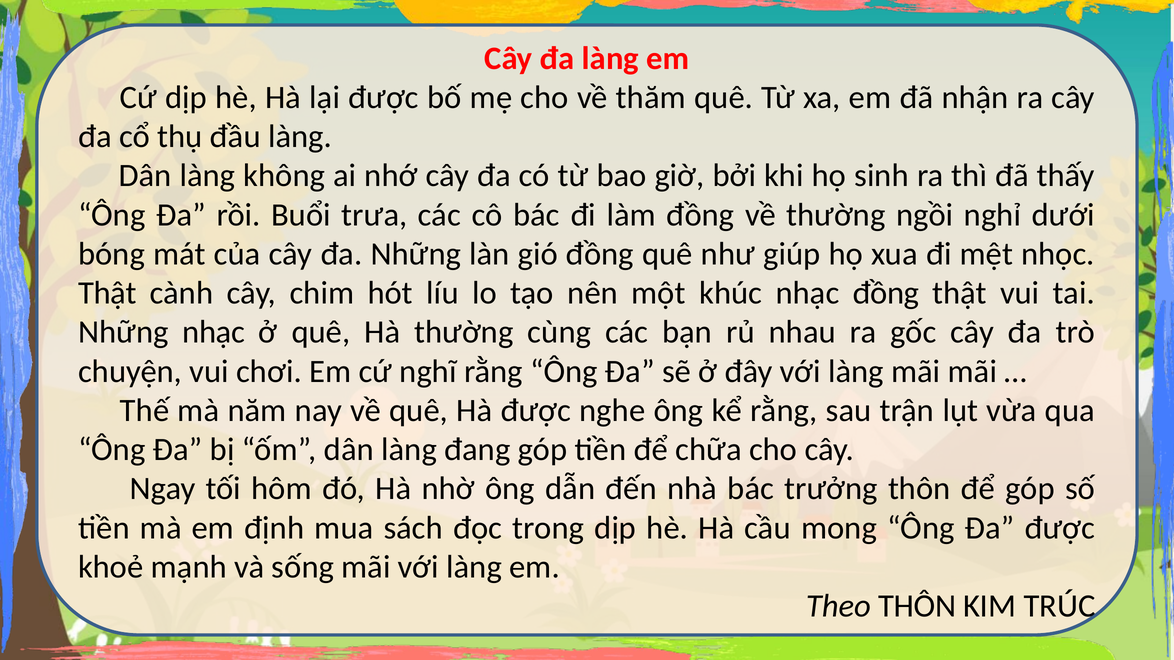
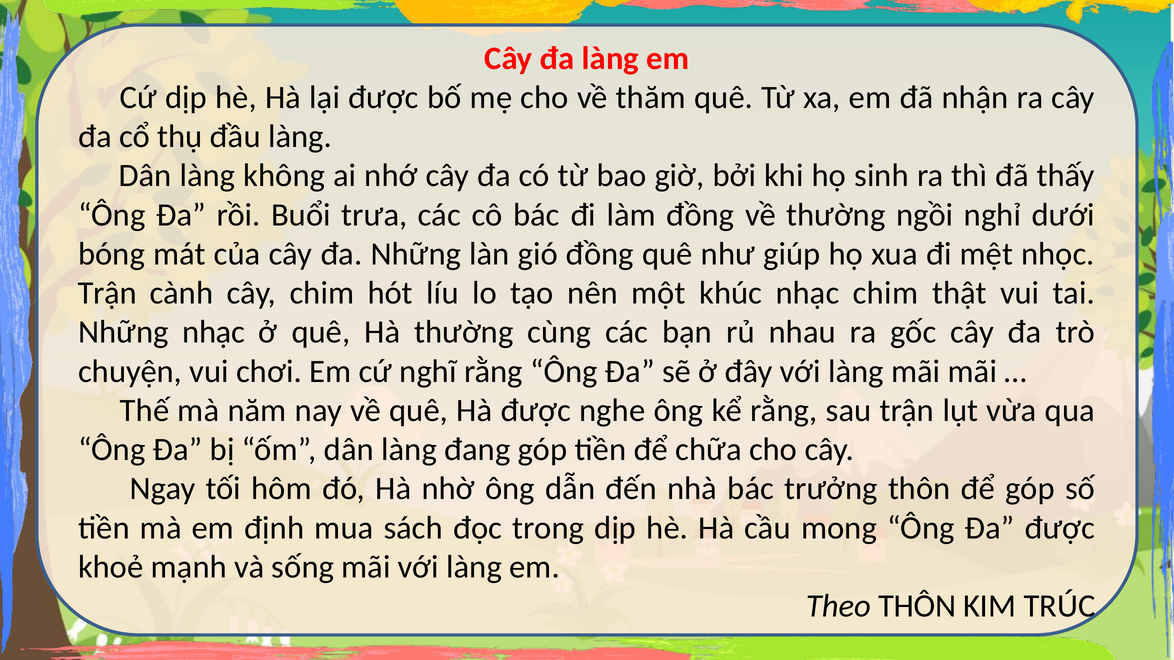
Thật: Thật -> Trận (107, 293)
nhạc đồng: đồng -> chim (886, 293)
